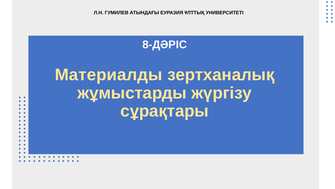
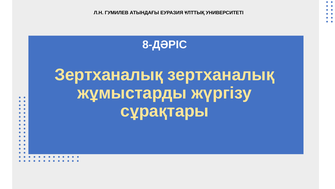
Материалды: Материалды -> Зертханалық (109, 75)
